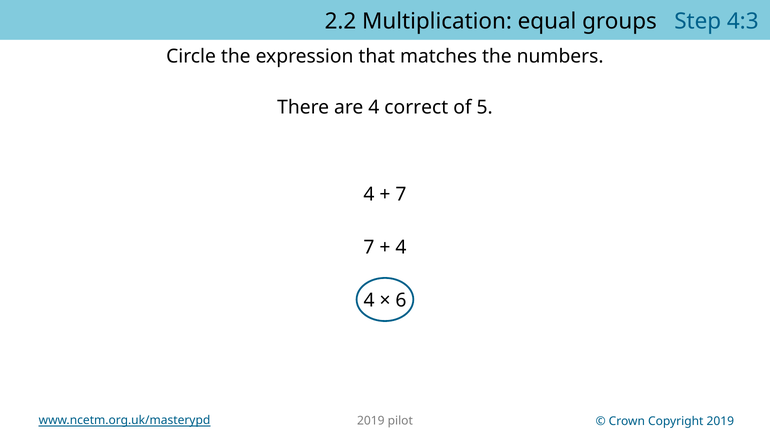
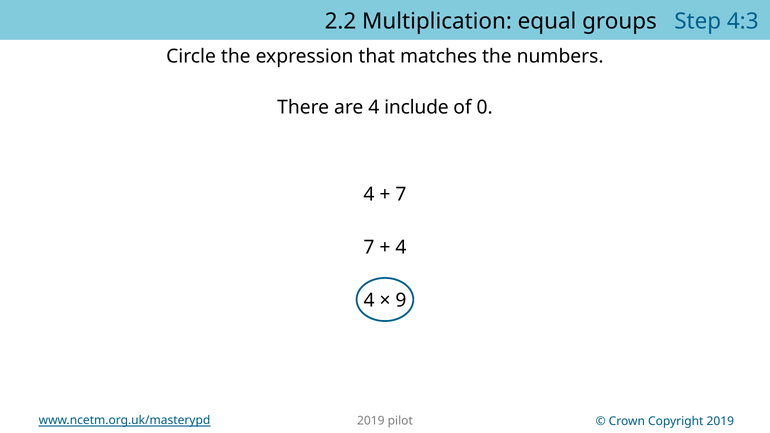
correct: correct -> include (416, 108)
5: 5 -> 0 (485, 108)
6: 6 -> 9 (401, 300)
